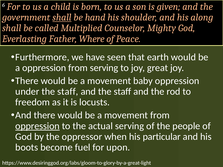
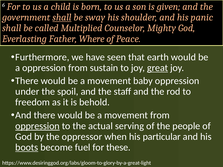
hand: hand -> sway (95, 17)
along: along -> panic (202, 17)
from serving: serving -> sustain (104, 68)
great underline: none -> present (158, 68)
under the staff: staff -> spoil (68, 92)
locusts: locusts -> behold (95, 102)
boots underline: none -> present (27, 148)
upon: upon -> these (118, 148)
